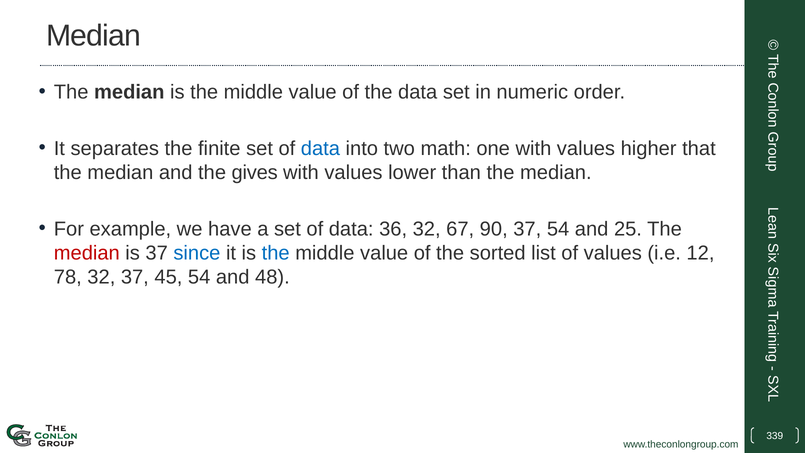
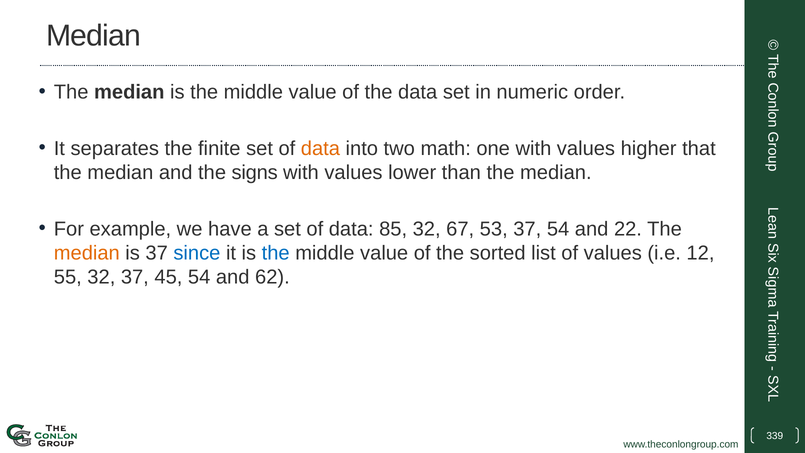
data colour: blue -> orange (320, 148)
gives: gives -> signs (255, 172)
36: 36 -> 85 (393, 229)
90: 90 -> 53 (494, 229)
25: 25 -> 22 (628, 229)
median colour: red -> orange (87, 253)
78: 78 -> 55 (68, 277)
48: 48 -> 62 (272, 277)
